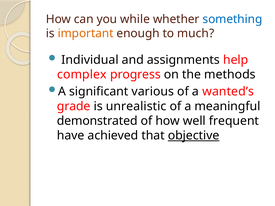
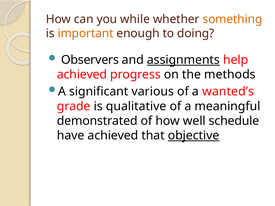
something colour: blue -> orange (232, 19)
much: much -> doing (196, 33)
Individual: Individual -> Observers (90, 60)
assignments underline: none -> present (183, 60)
complex: complex -> achieved (82, 75)
unrealistic: unrealistic -> qualitative (136, 106)
frequent: frequent -> schedule (234, 121)
